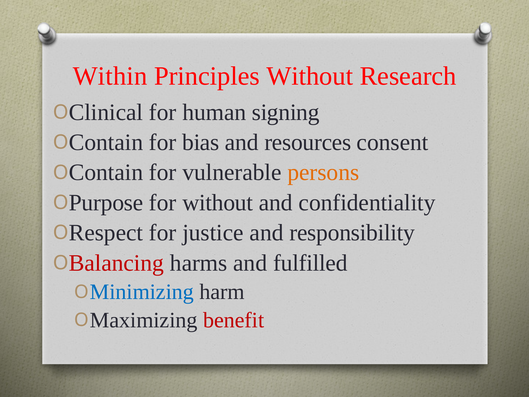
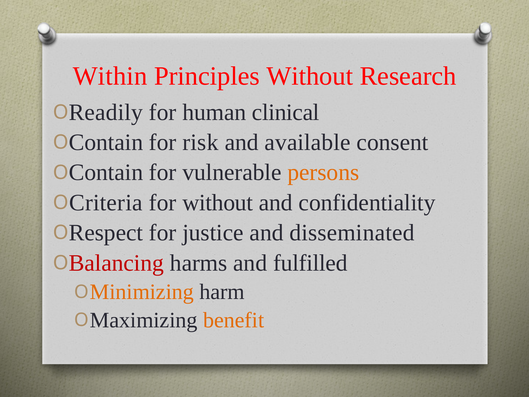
Clinical: Clinical -> Readily (106, 112)
signing: signing -> clinical (286, 112)
bias: bias -> risk (200, 142)
resources: resources -> available (308, 142)
Purpose: Purpose -> Criteria (106, 203)
responsibility: responsibility -> disseminated (352, 233)
Minimizing colour: blue -> orange (142, 292)
benefit colour: red -> orange (234, 320)
